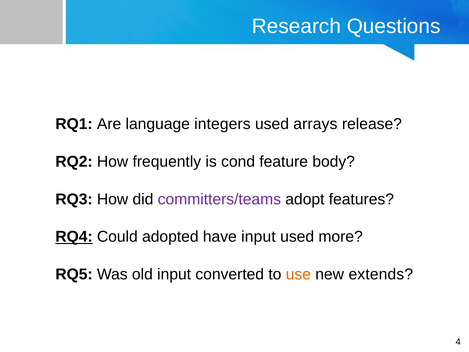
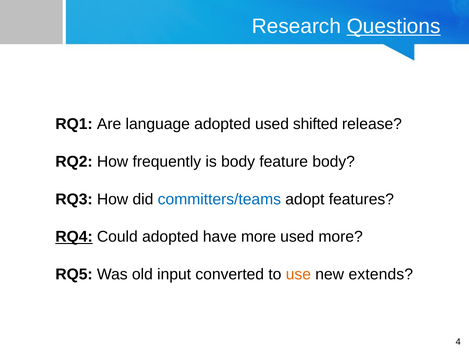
Questions underline: none -> present (394, 26)
language integers: integers -> adopted (222, 124)
arrays: arrays -> shifted (316, 124)
is cond: cond -> body (238, 162)
committers/teams colour: purple -> blue (219, 199)
have input: input -> more (259, 237)
